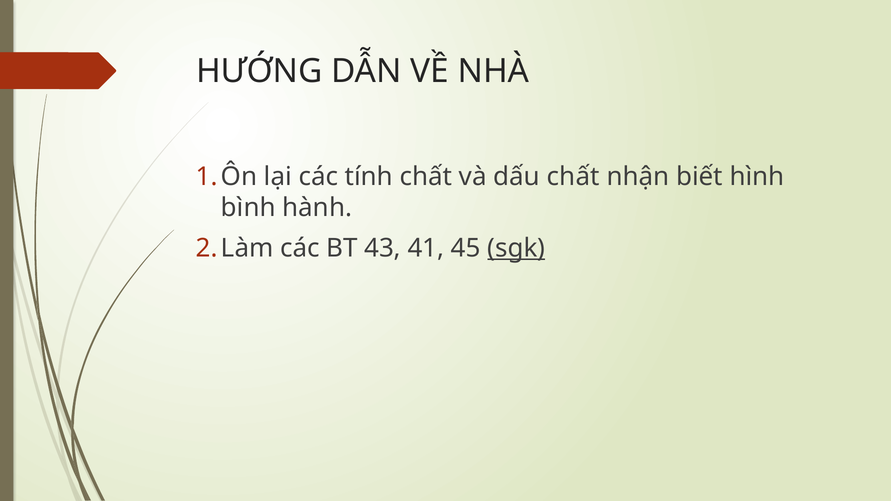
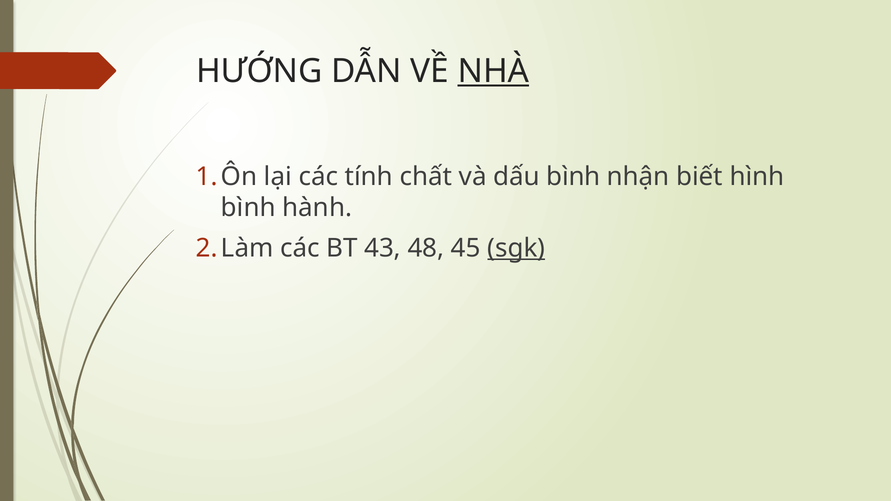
NHÀ underline: none -> present (493, 71)
dấu chất: chất -> bình (573, 177)
41: 41 -> 48 (426, 248)
